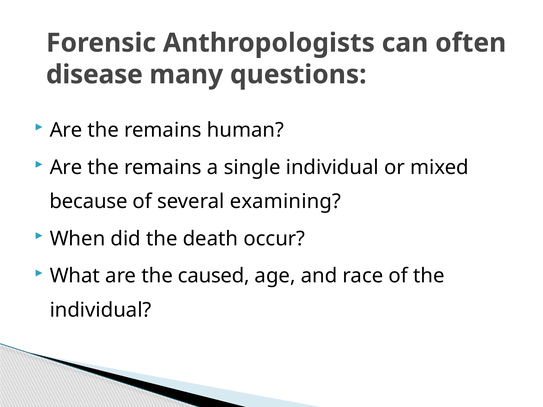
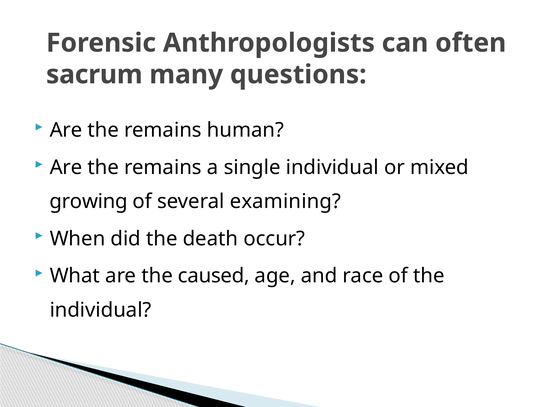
disease: disease -> sacrum (94, 75)
because: because -> growing (89, 202)
